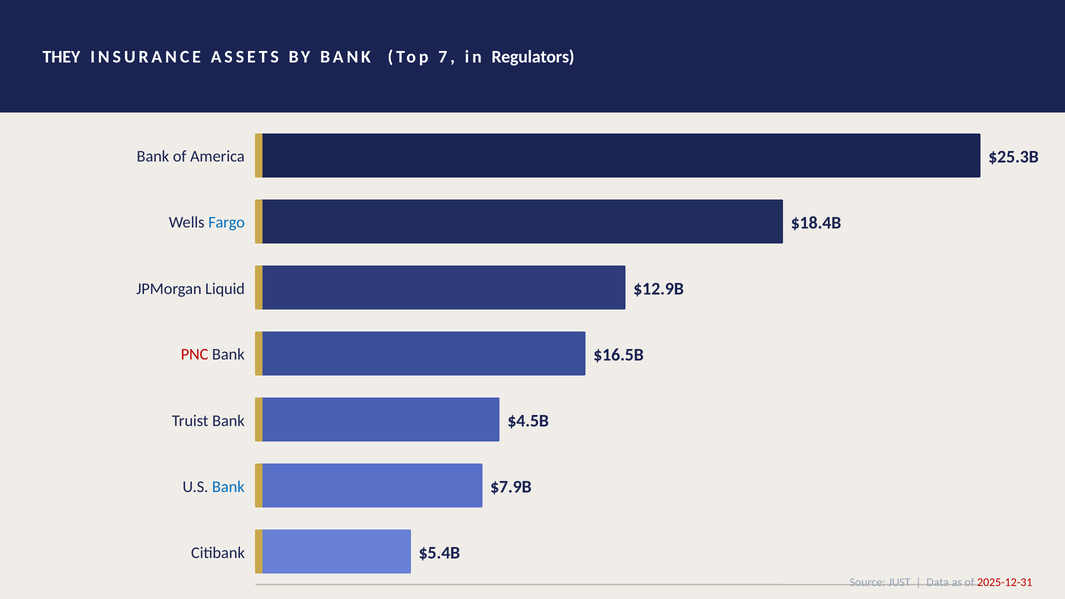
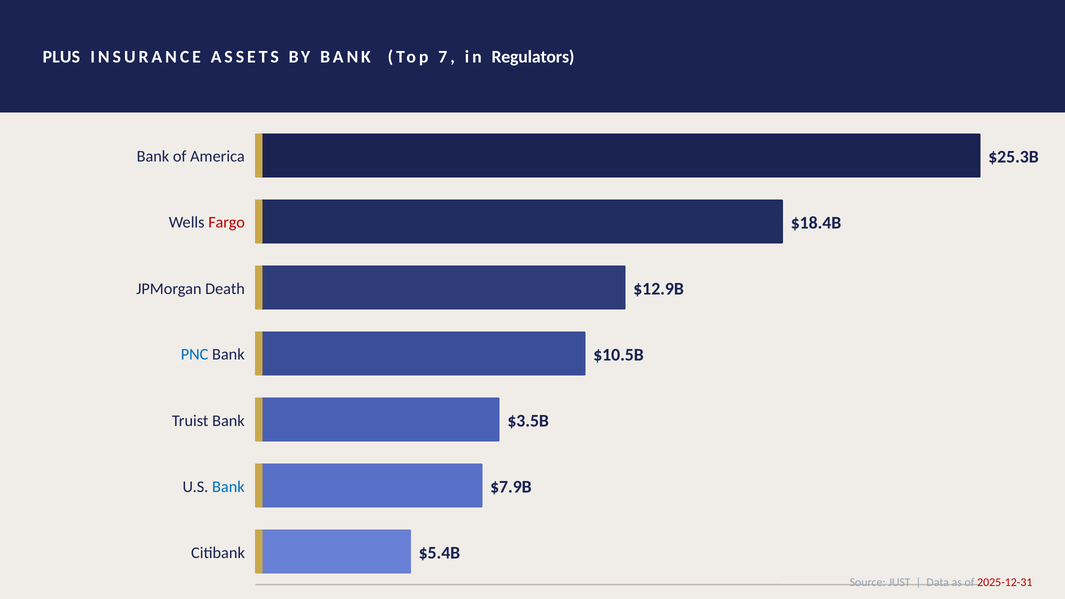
THEY: THEY -> PLUS (61, 57)
Fargo colour: blue -> red (227, 223)
Liquid: Liquid -> Death (225, 289)
PNC colour: red -> blue (195, 355)
$16.5B: $16.5B -> $10.5B (619, 355)
$4.5B: $4.5B -> $3.5B (528, 421)
